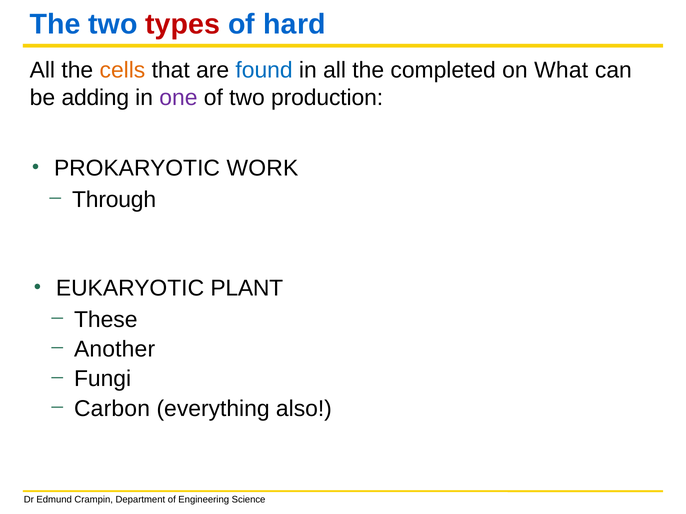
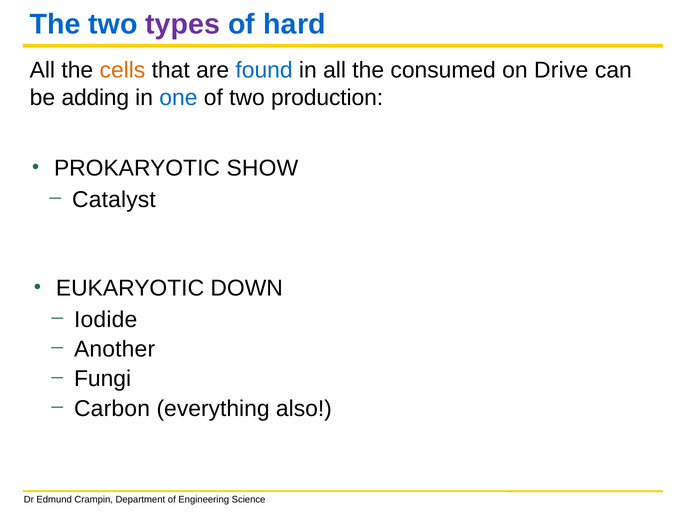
types colour: red -> purple (183, 24)
completed: completed -> consumed (443, 70)
What: What -> Drive (561, 70)
one colour: purple -> blue (178, 98)
WORK: WORK -> SHOW (262, 168)
Through: Through -> Catalyst (114, 200)
PLANT: PLANT -> DOWN (247, 288)
These: These -> Iodide (106, 320)
